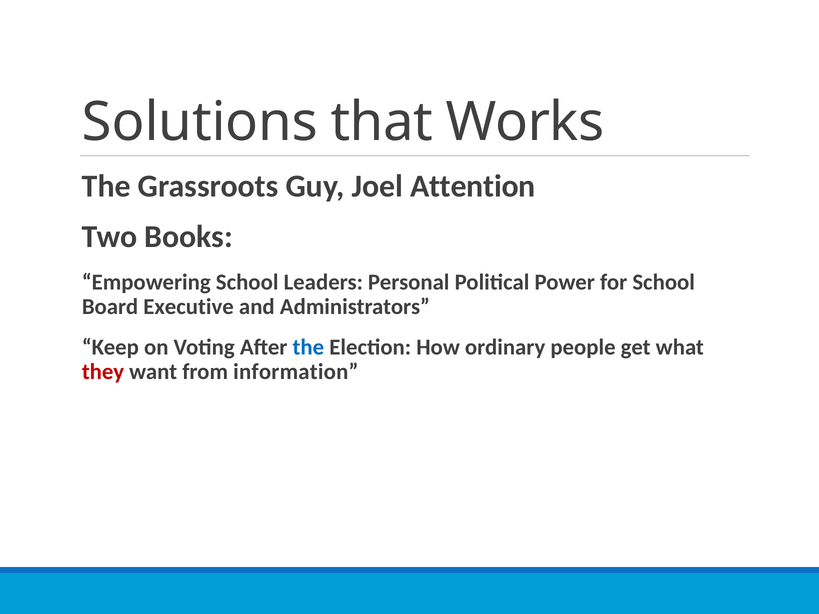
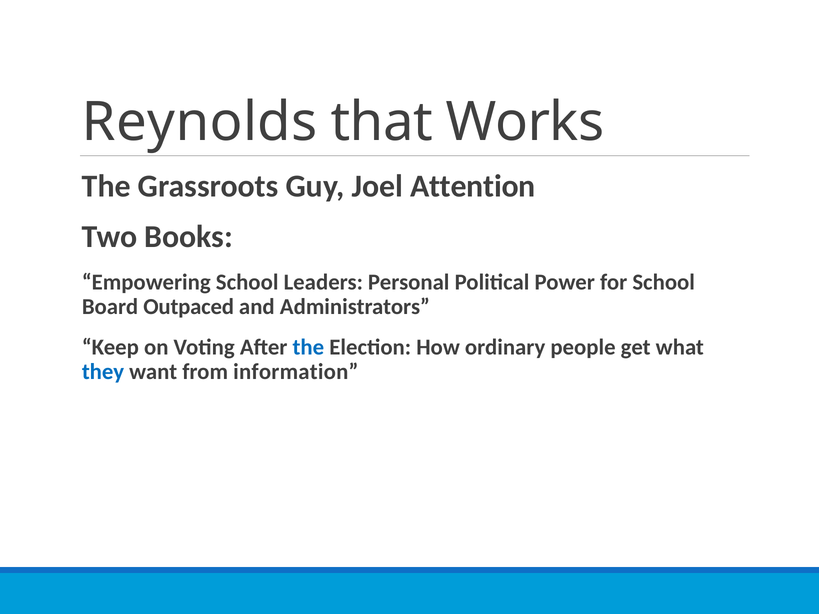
Solutions: Solutions -> Reynolds (200, 122)
Executive: Executive -> Outpaced (189, 307)
they colour: red -> blue (103, 372)
